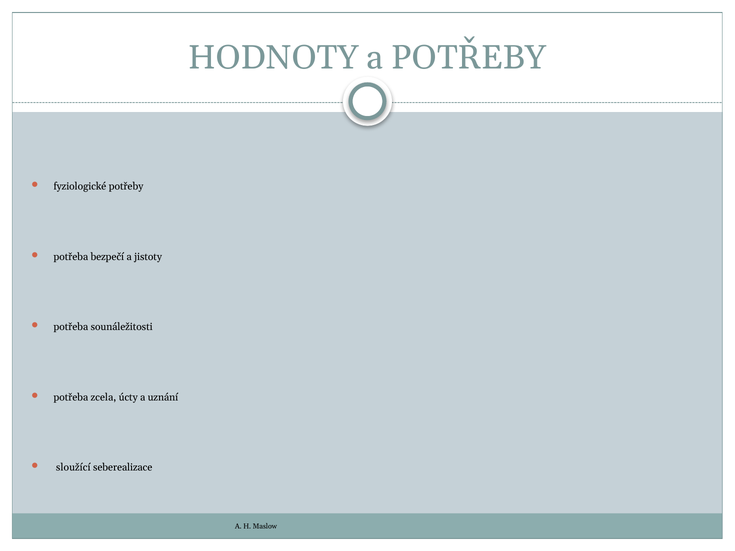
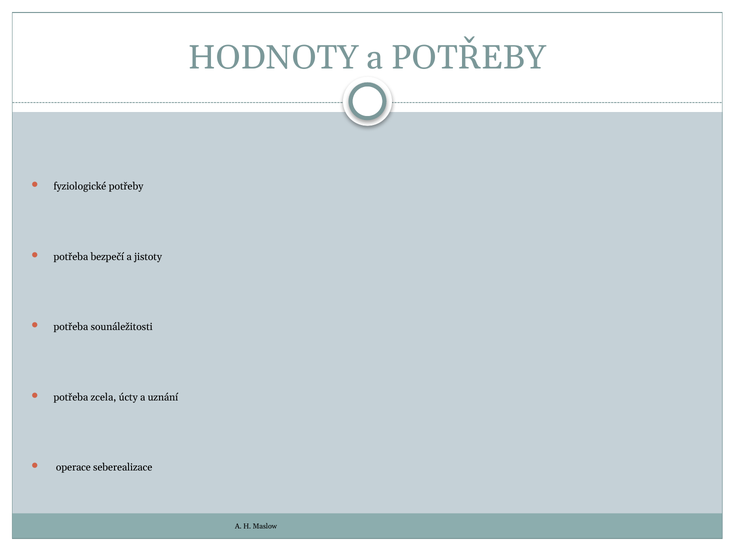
sloužící: sloužící -> operace (73, 468)
